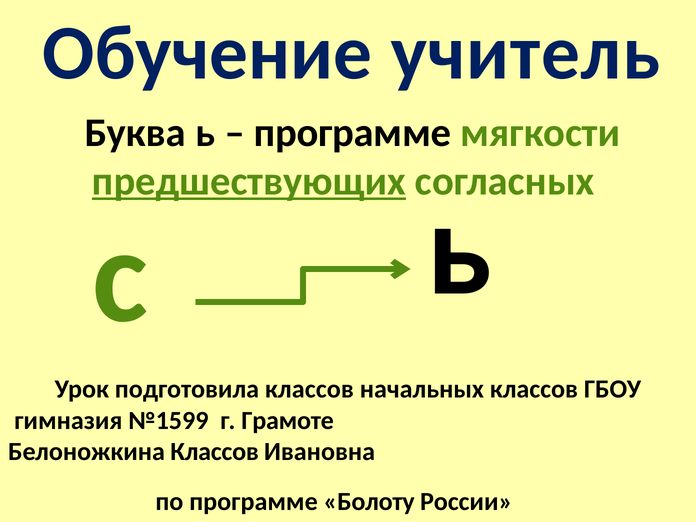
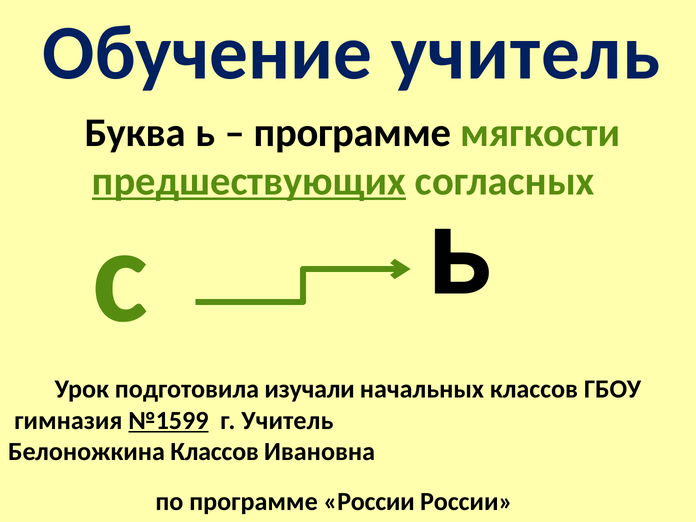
подготовила классов: классов -> изучали (310, 389)
№1599 underline: none -> present (168, 421)
г Грамоте: Грамоте -> Учитель (287, 421)
программе Болоту: Болоту -> России (369, 502)
